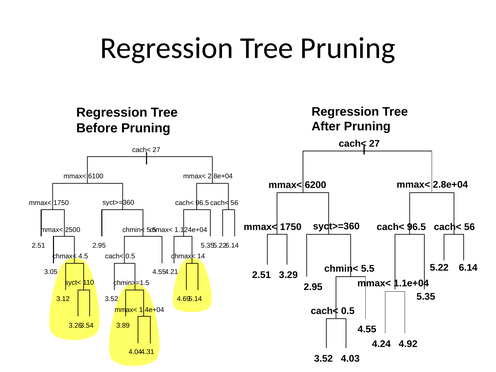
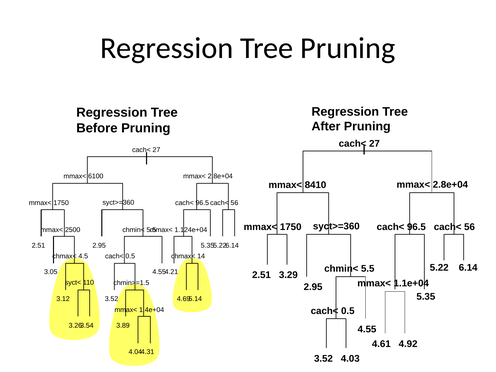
6200: 6200 -> 8410 (316, 185)
4.24: 4.24 -> 4.61 (381, 344)
